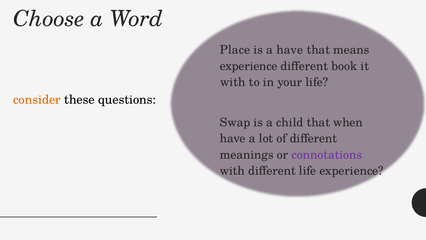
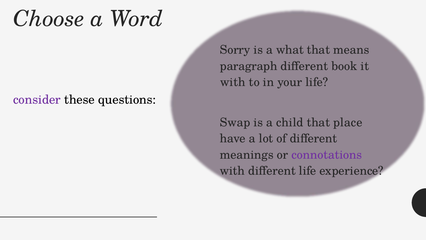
Place: Place -> Sorry (235, 50)
a have: have -> what (290, 50)
experience: experience -> paragraph (249, 66)
consider colour: orange -> purple (37, 99)
when: when -> place (348, 122)
